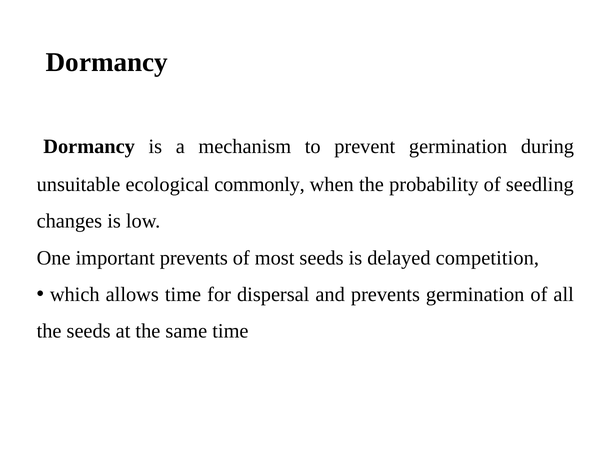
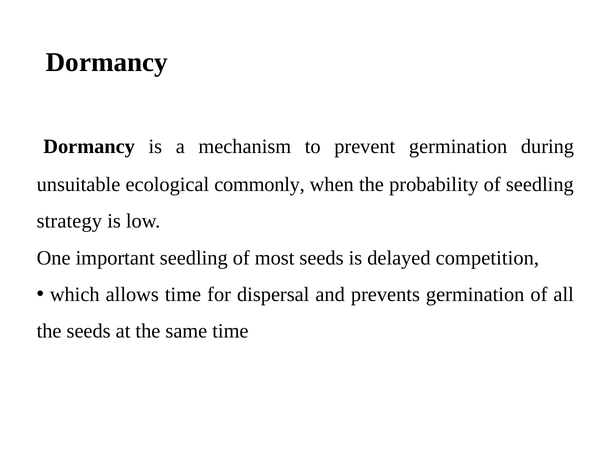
changes: changes -> strategy (69, 221)
important prevents: prevents -> seedling (194, 258)
